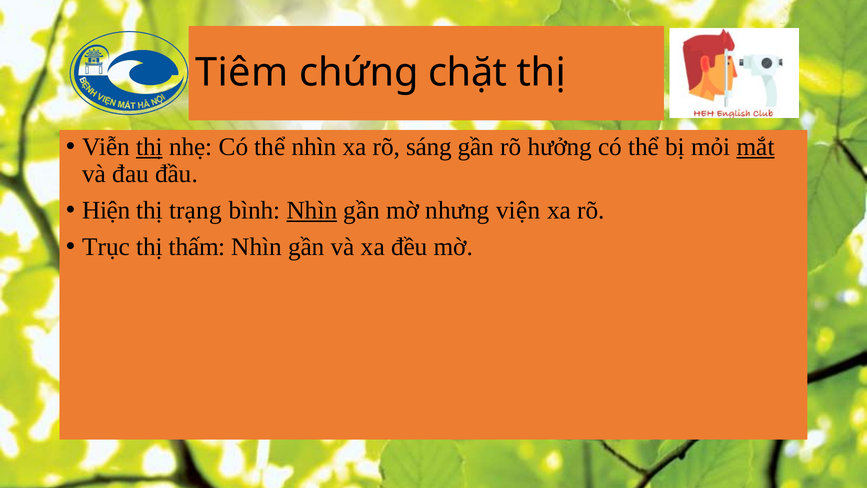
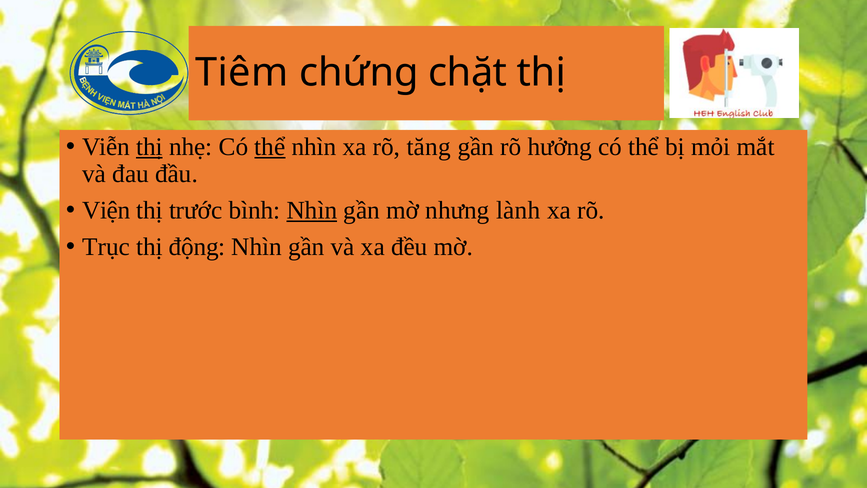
thể underline: none -> present (270, 147)
sáng: sáng -> tăng (429, 147)
mắt underline: present -> none (756, 147)
Hiện: Hiện -> Viện (106, 210)
trạng: trạng -> trước (196, 210)
viện: viện -> lành (518, 210)
thấm: thấm -> động (197, 247)
